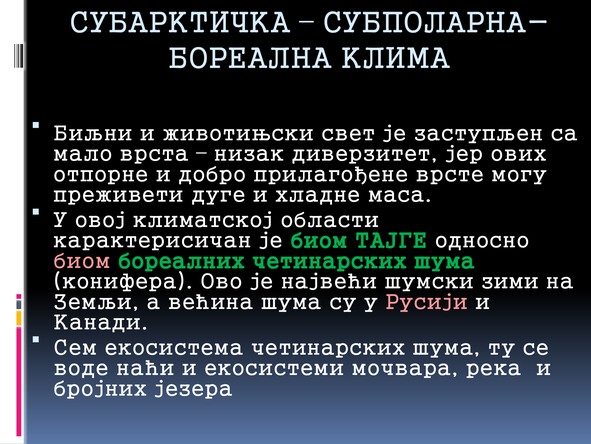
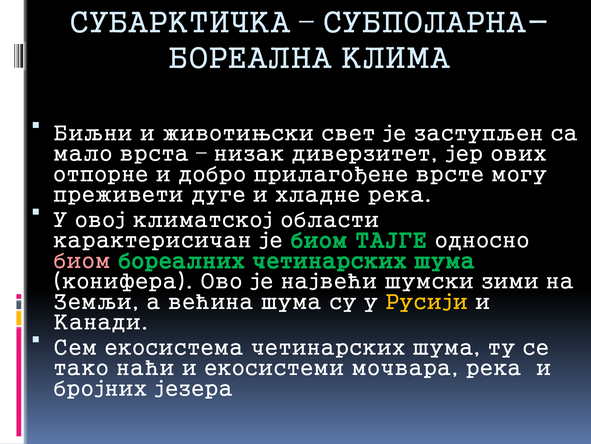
хладне маса: маса -> река (400, 195)
Русији colour: pink -> yellow (427, 302)
воде: воде -> тако (81, 368)
